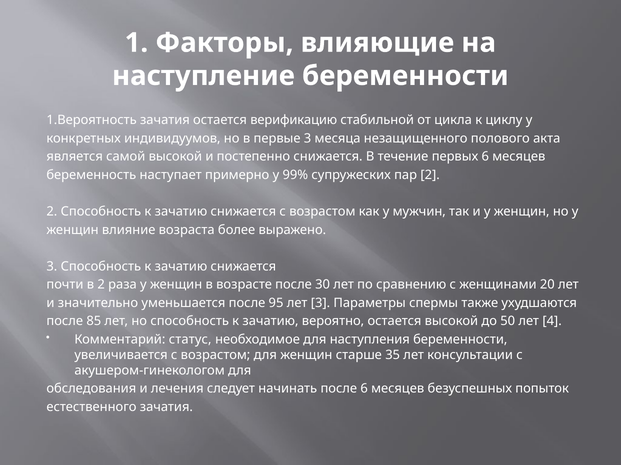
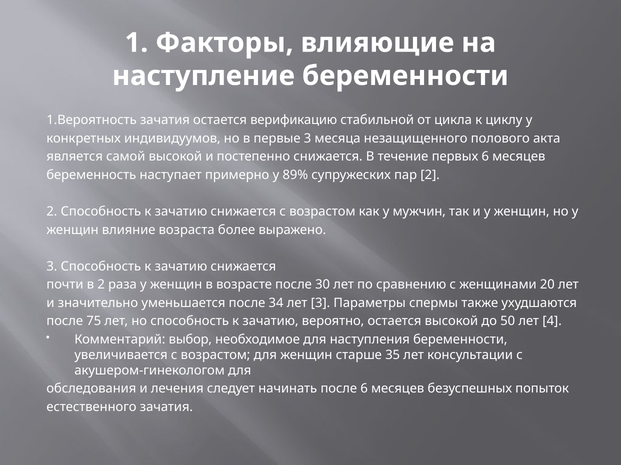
99%: 99% -> 89% (295, 175)
95: 95 -> 34 (276, 303)
85: 85 -> 75 (94, 322)
статус: статус -> выбор (190, 340)
